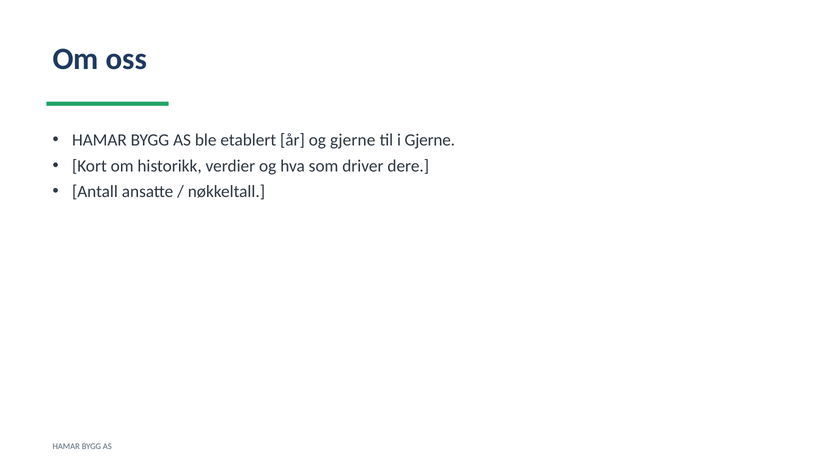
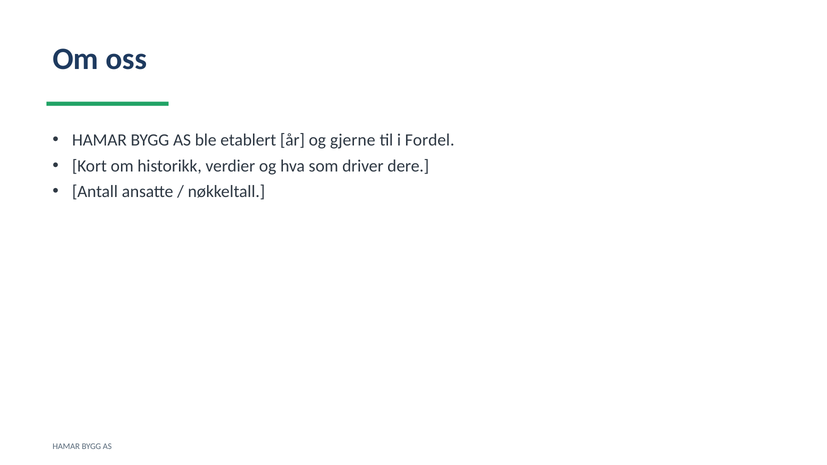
i Gjerne: Gjerne -> Fordel (430, 140)
